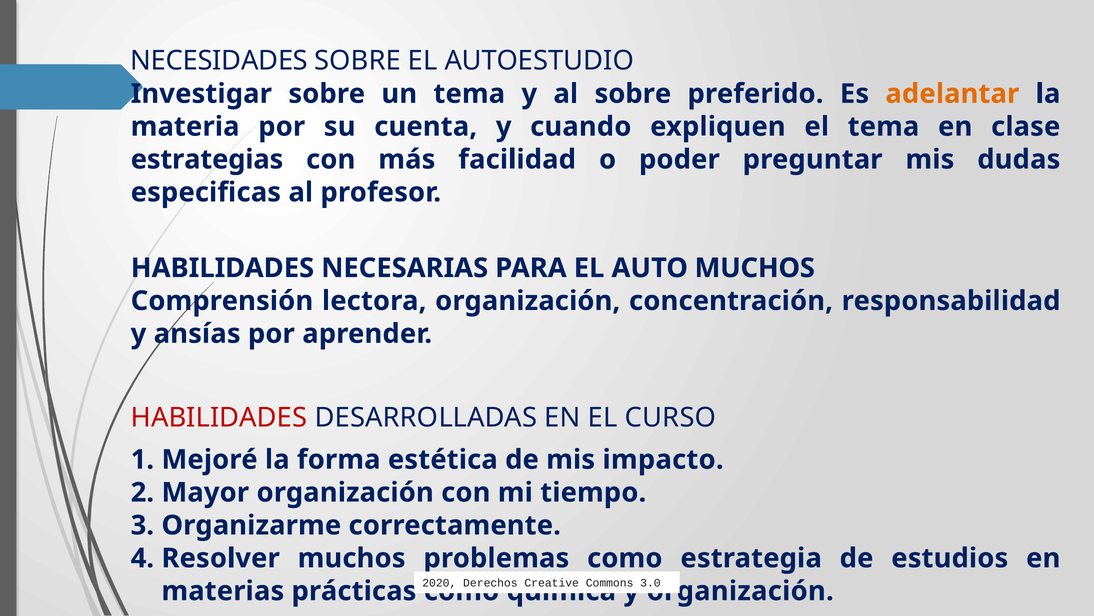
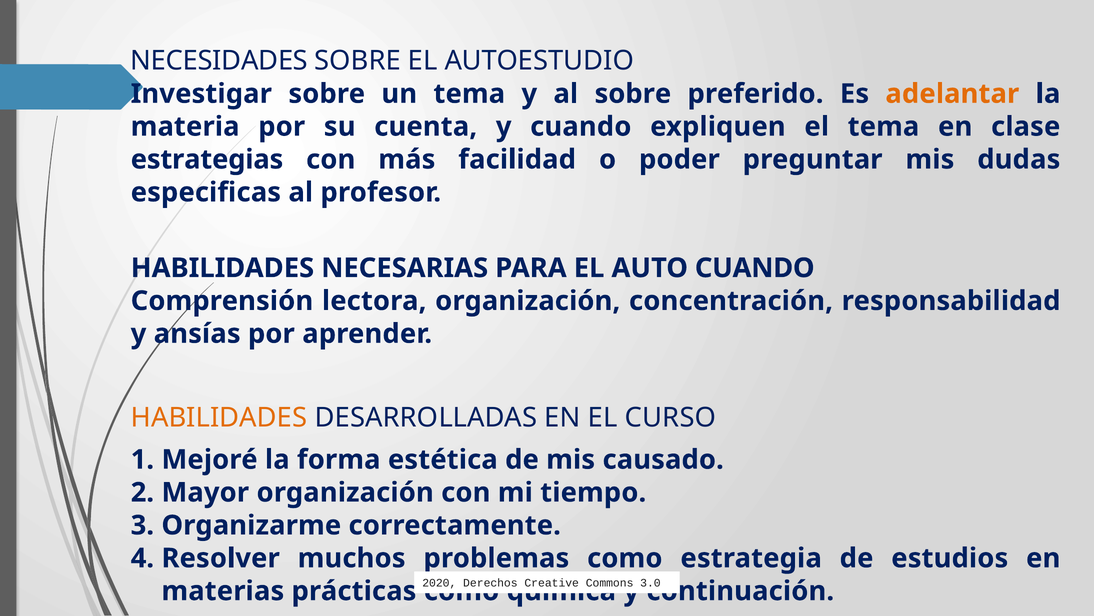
AUTO MUCHOS: MUCHOS -> CUANDO (755, 268)
HABILIDADES colour: red -> orange (219, 417)
impacto: impacto -> causado (663, 459)
organización: organización -> continuación (740, 591)
